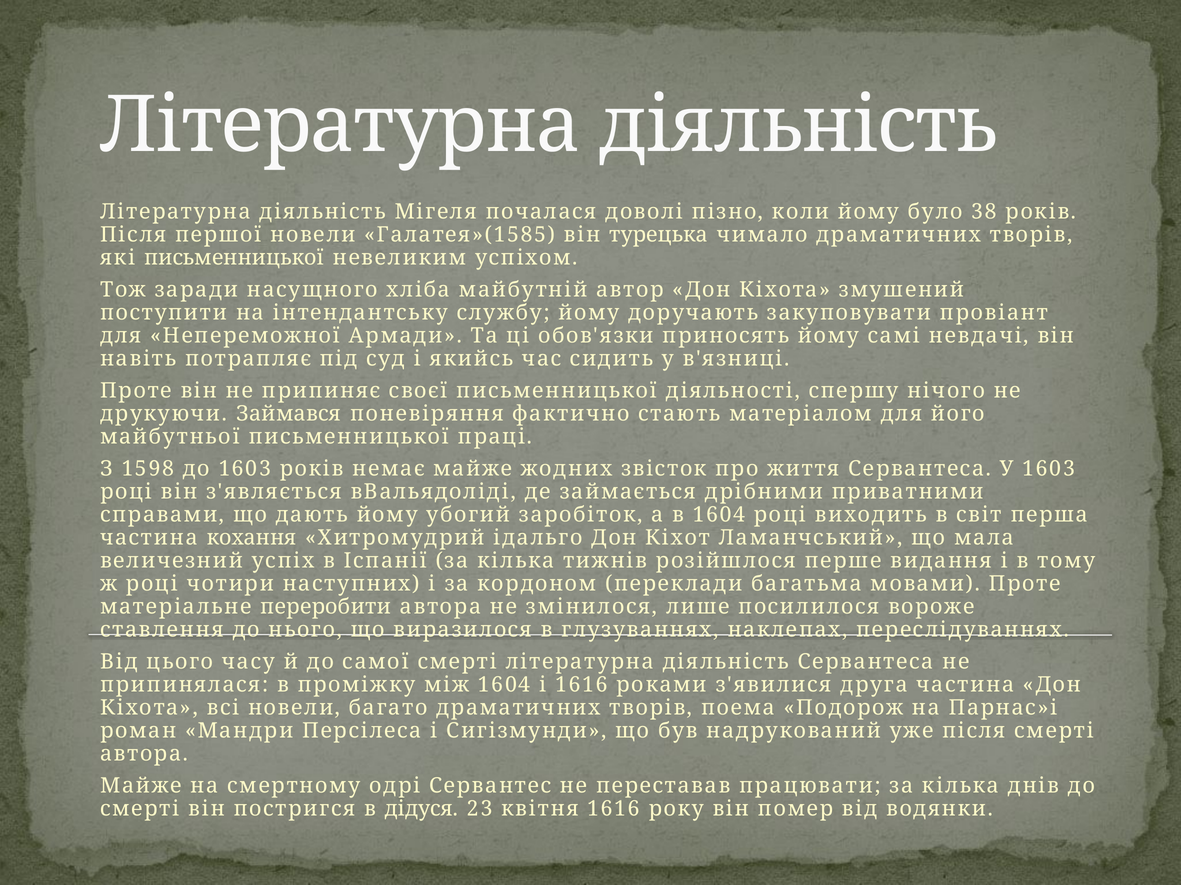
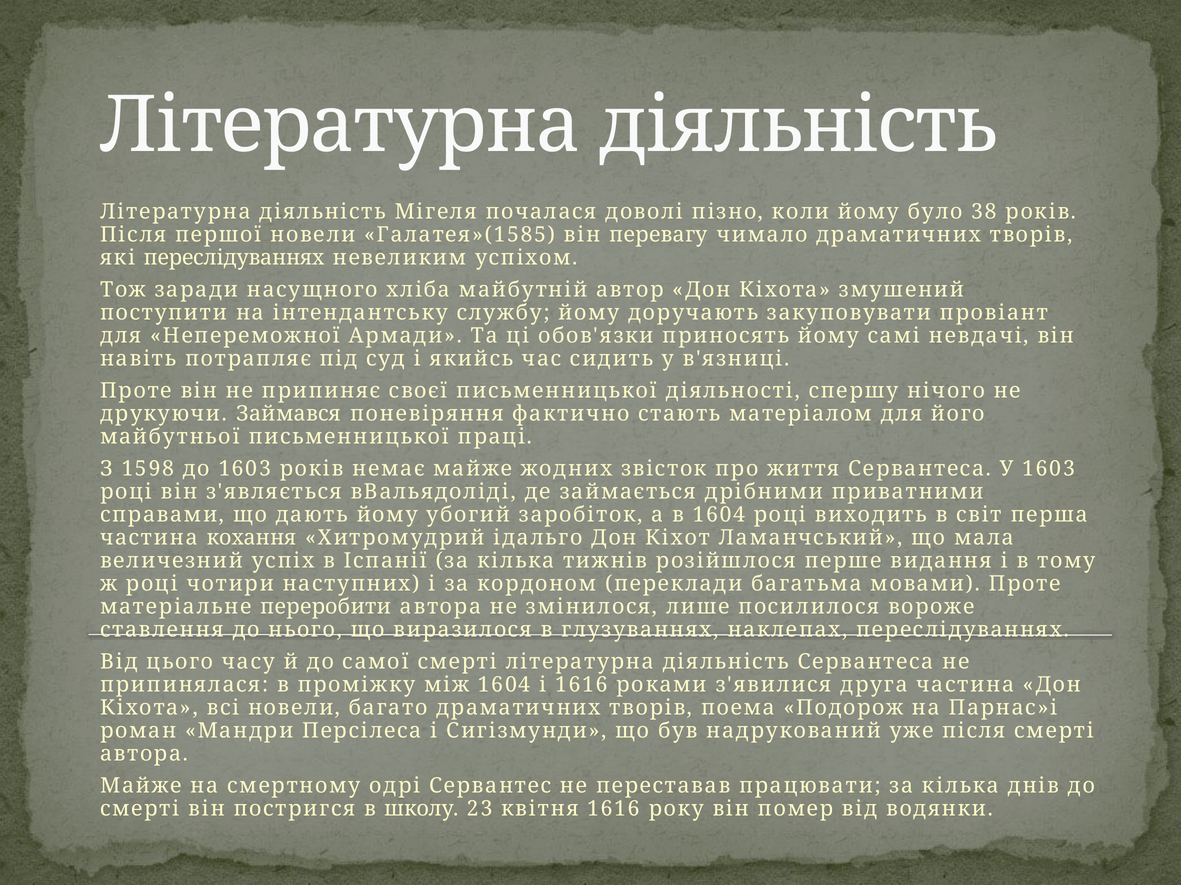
турецька: турецька -> перевагу (658, 235)
які письменницької: письменницької -> переслідуваннях (234, 258)
дідуся: дідуся -> школу (422, 810)
